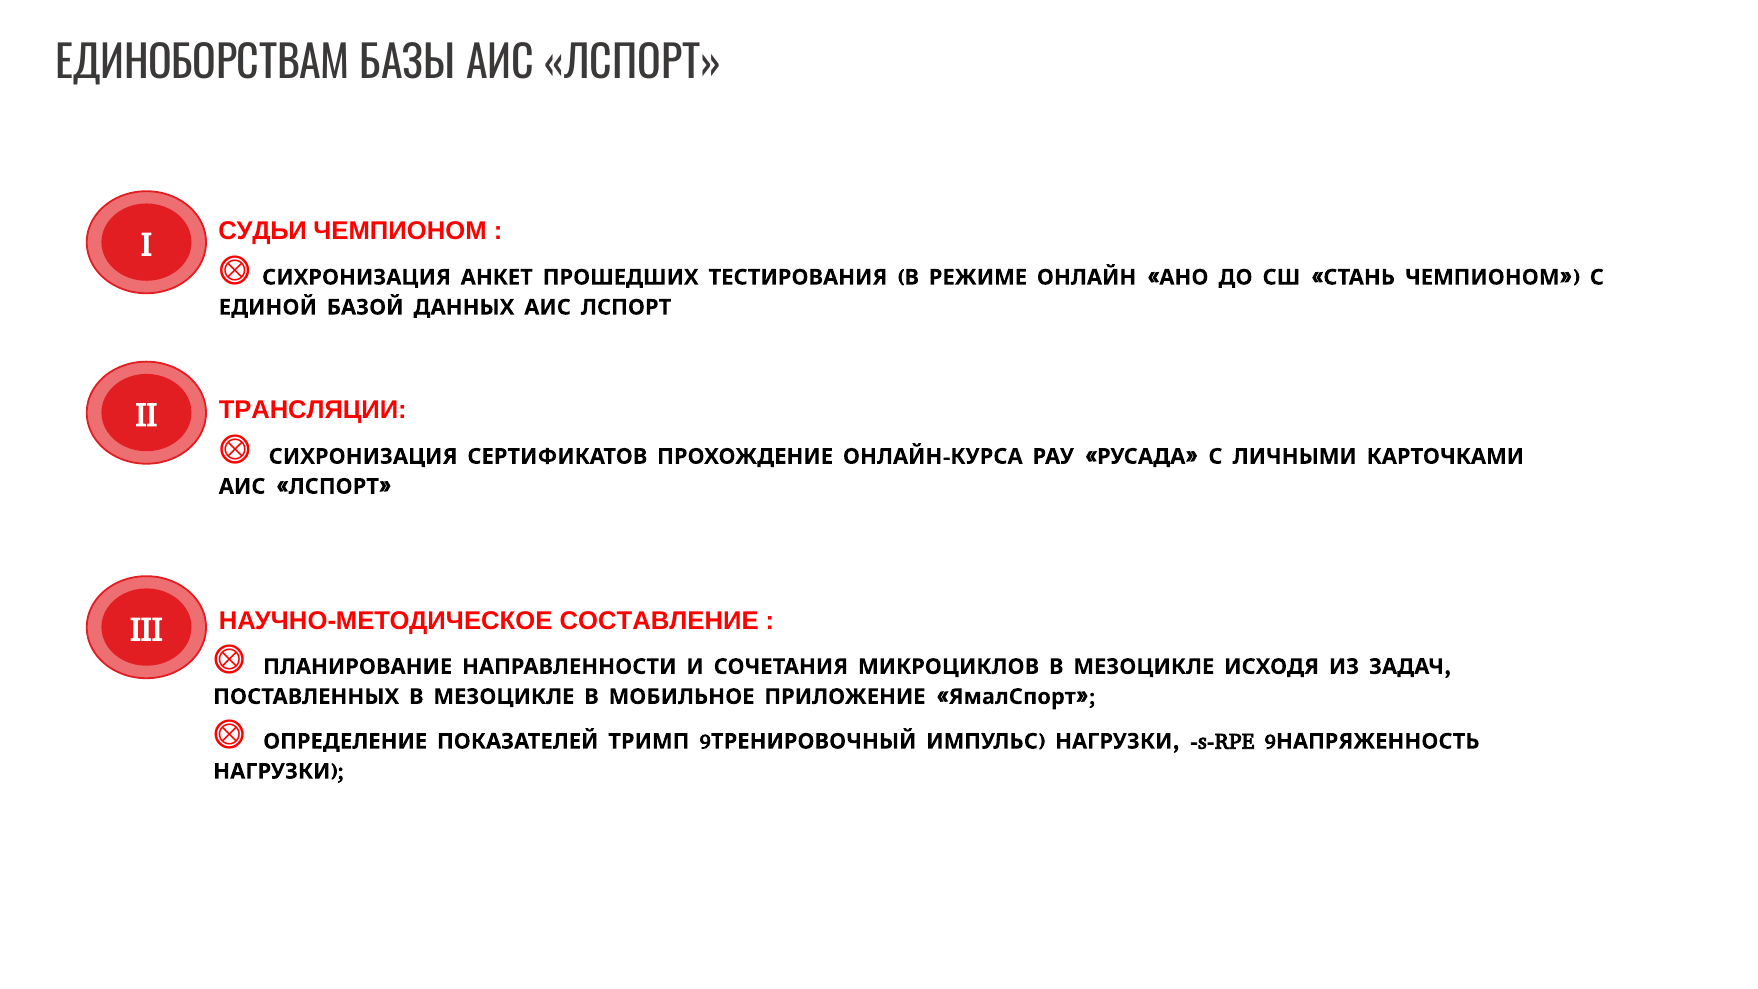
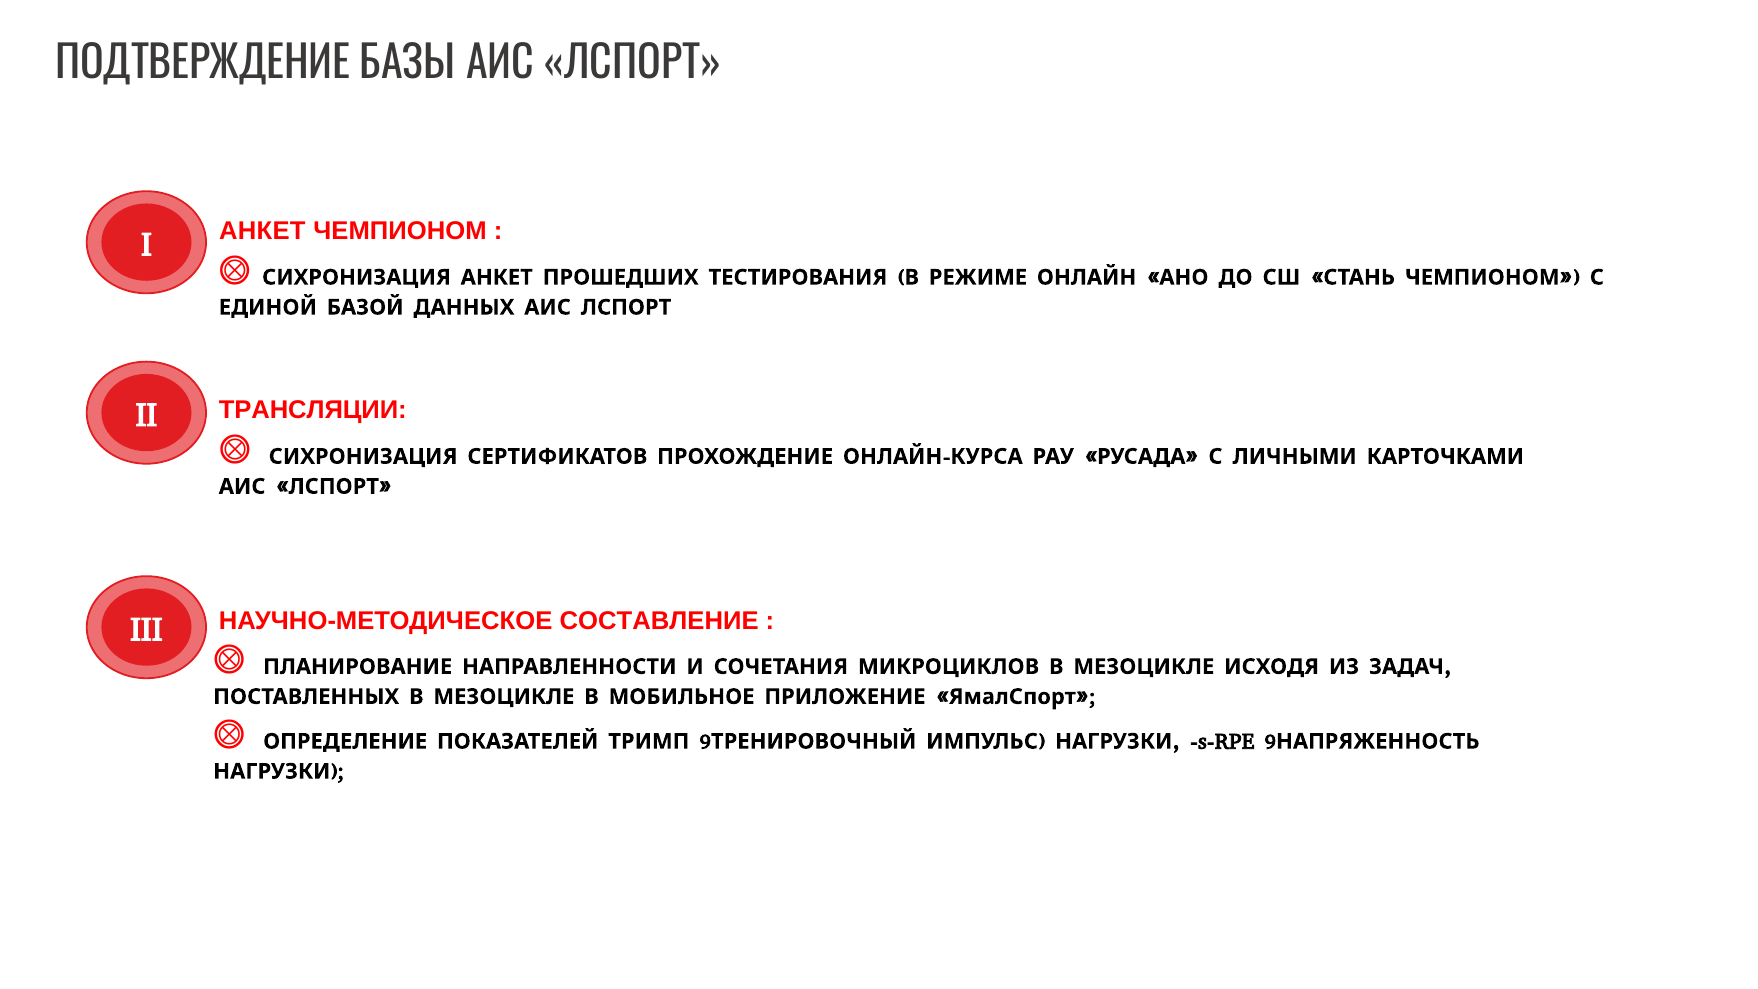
ЕДИНОБОРСТВАМ: ЕДИНОБОРСТВАМ -> ПОДТВЕРЖДЕНИЕ (203, 64)
СУДЬИ: СУДЬИ -> АНКЕТ (262, 231)
